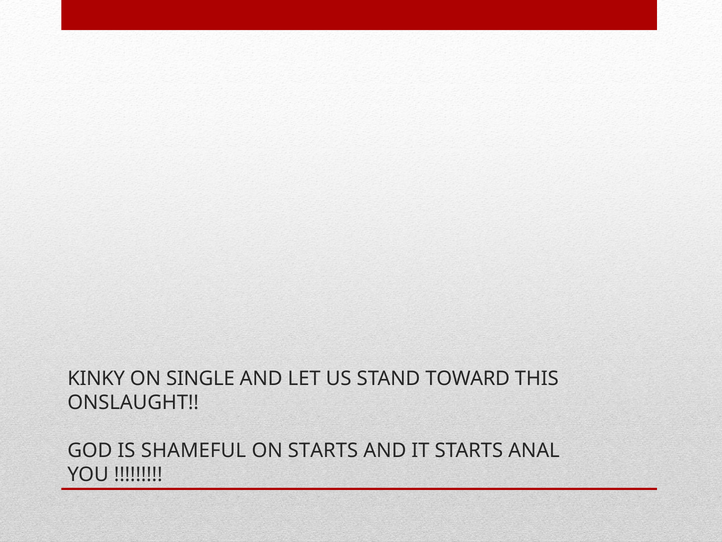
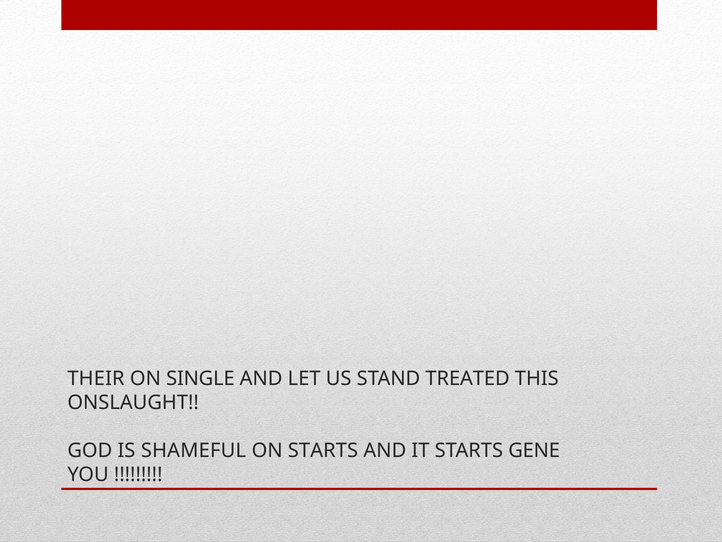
KINKY: KINKY -> THEIR (96, 378)
TOWARD: TOWARD -> TREATED (468, 378)
ANAL: ANAL -> GENE (534, 450)
